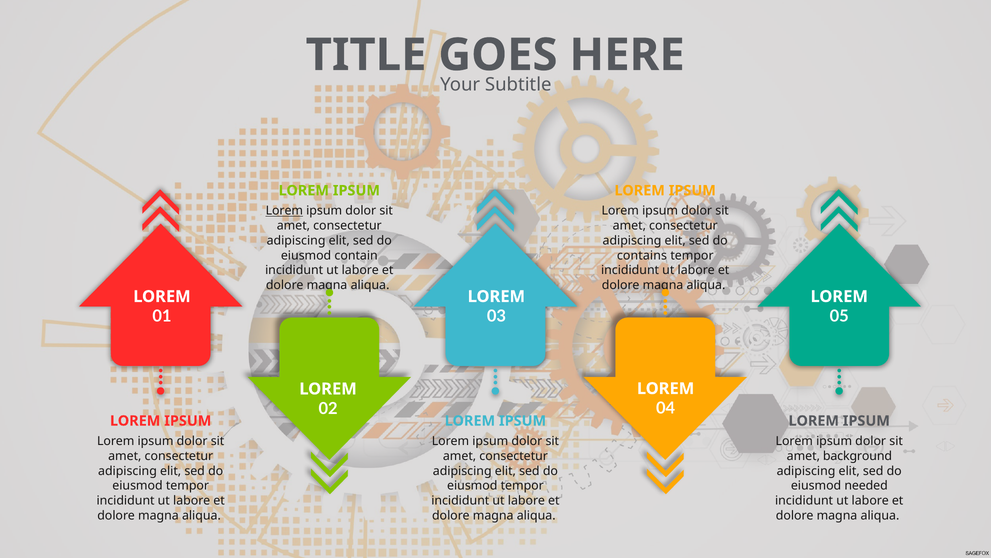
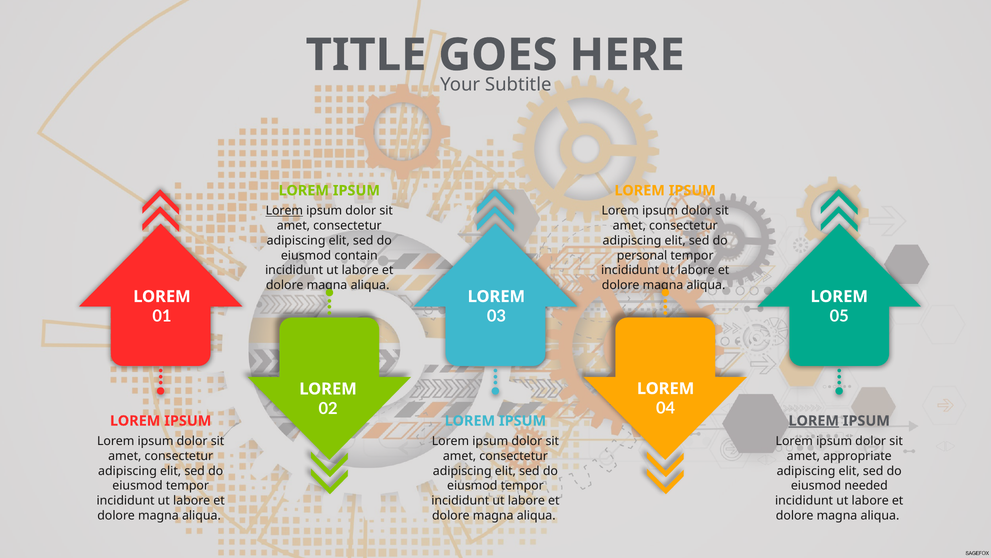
contains: contains -> personal (642, 255)
LOREM underline: none -> present (814, 420)
background: background -> appropriate (857, 456)
